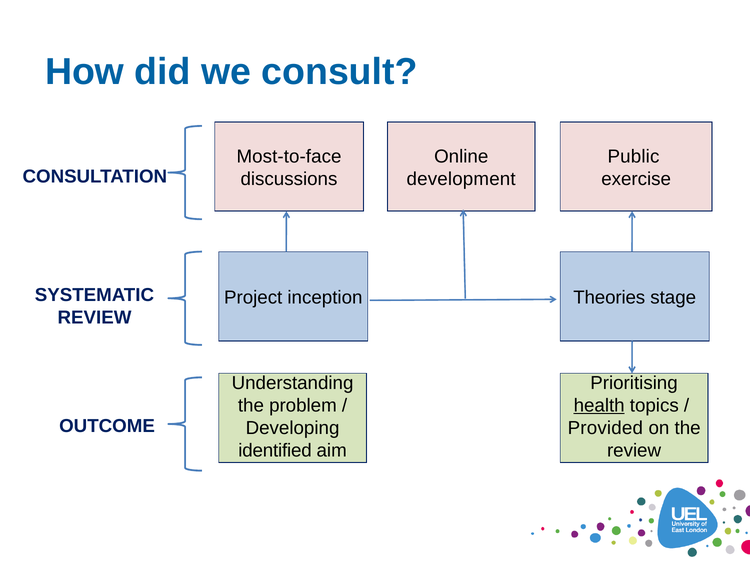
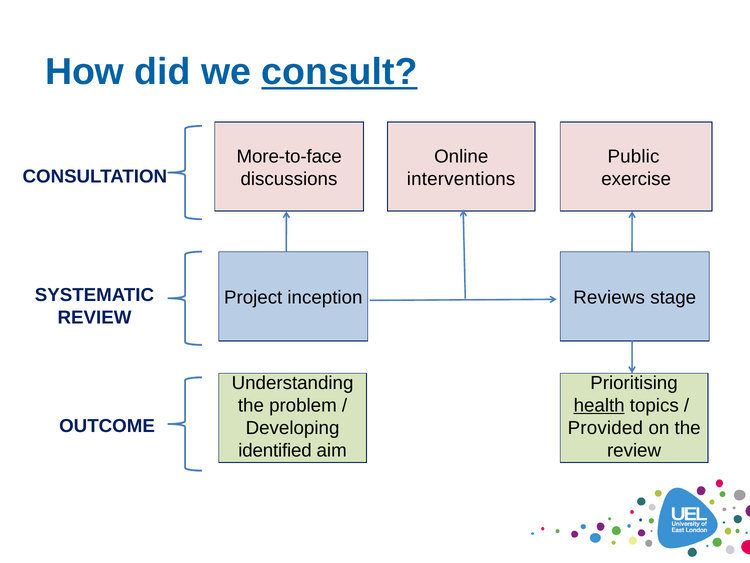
consult underline: none -> present (339, 72)
Most-to-face: Most-to-face -> More-to-face (289, 156)
development: development -> interventions (461, 179)
Theories: Theories -> Reviews (609, 297)
